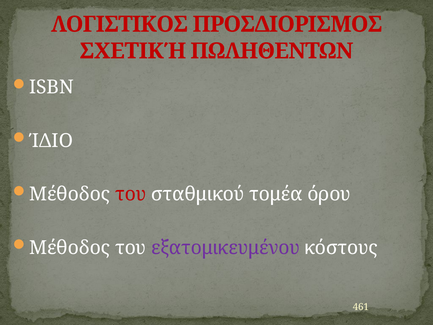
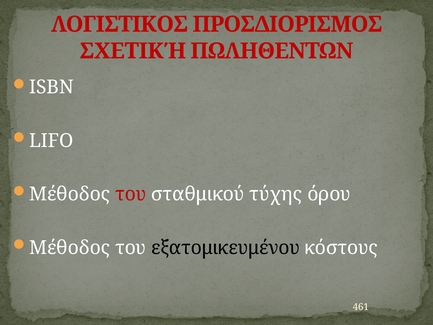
ΊΔΙΟ: ΊΔΙΟ -> LIFO (51, 141)
τομέα: τομέα -> τύχης (276, 194)
εξατομικευμένου colour: purple -> black (226, 248)
